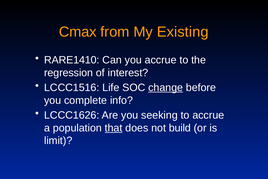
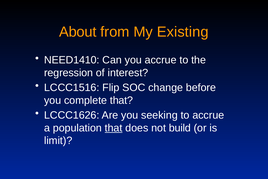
Cmax: Cmax -> About (78, 32)
RARE1410: RARE1410 -> NEED1410 (72, 60)
Life: Life -> Flip (111, 87)
change underline: present -> none (166, 87)
complete info: info -> that (122, 100)
